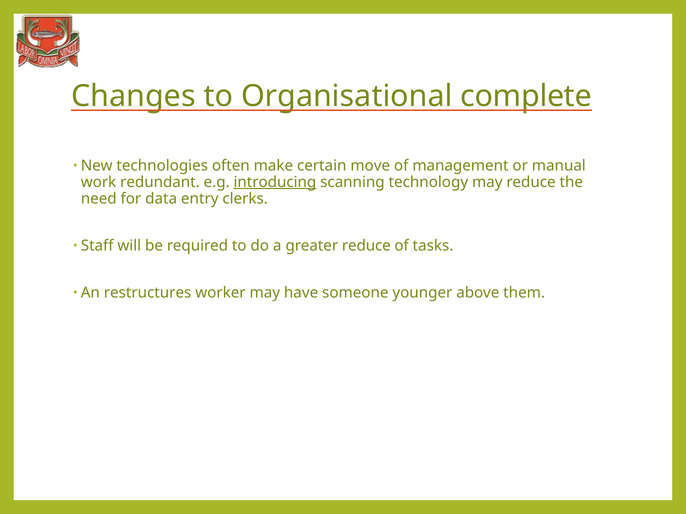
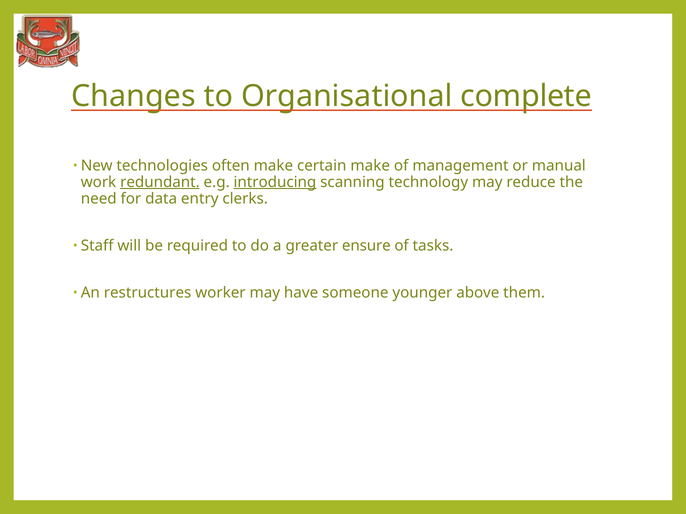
certain move: move -> make (370, 166)
redundant underline: none -> present (160, 182)
greater reduce: reduce -> ensure (366, 246)
